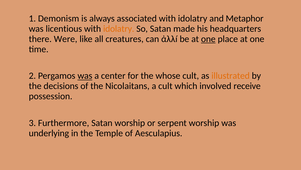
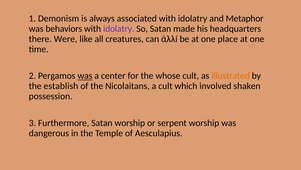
licentious: licentious -> behaviors (64, 29)
idolatry colour: orange -> purple (119, 29)
one underline: present -> none (208, 39)
decisions: decisions -> establish (61, 86)
receive: receive -> shaken (247, 86)
underlying: underlying -> dangerous (49, 133)
